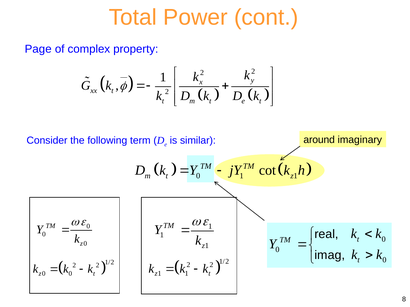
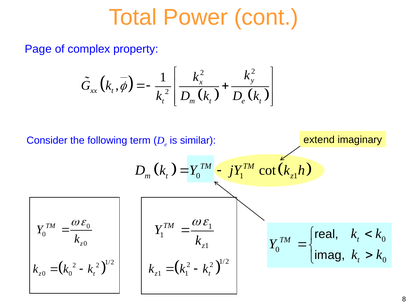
around: around -> extend (319, 140)
